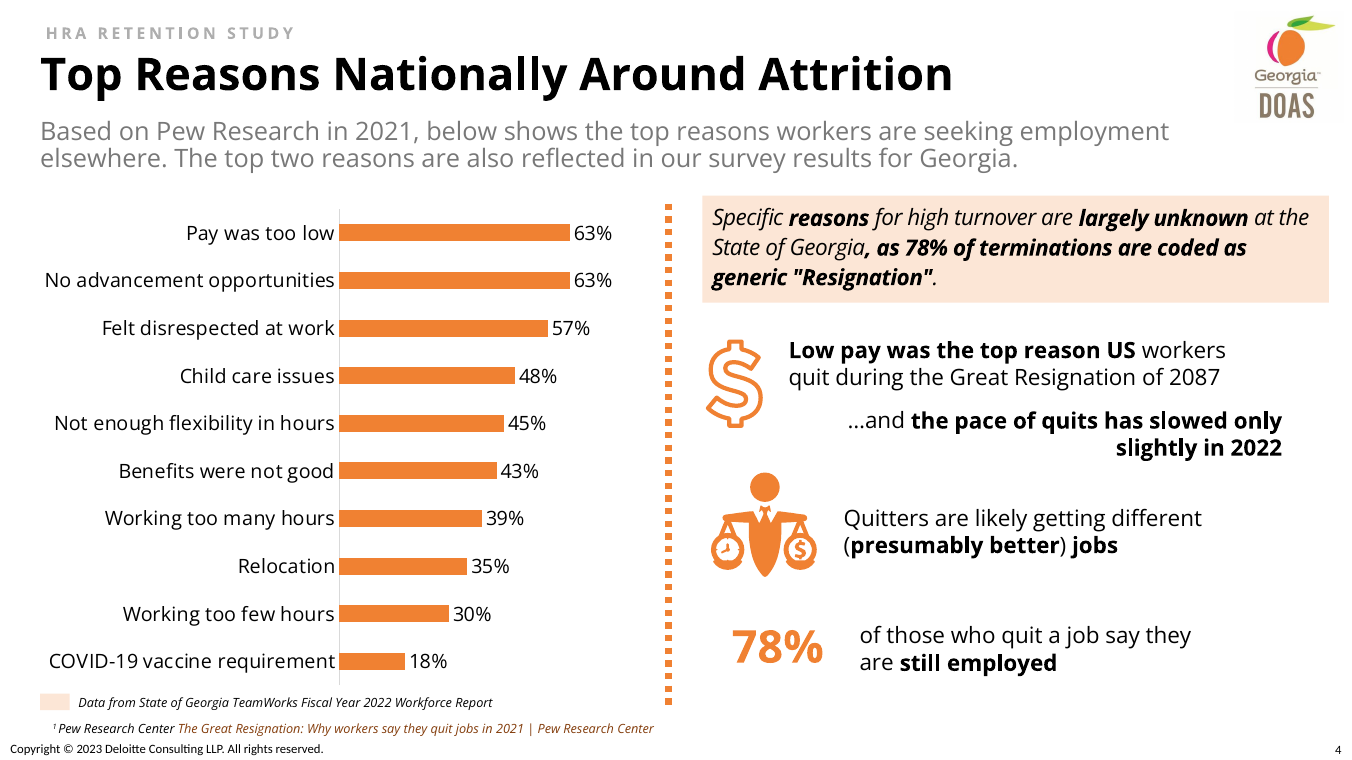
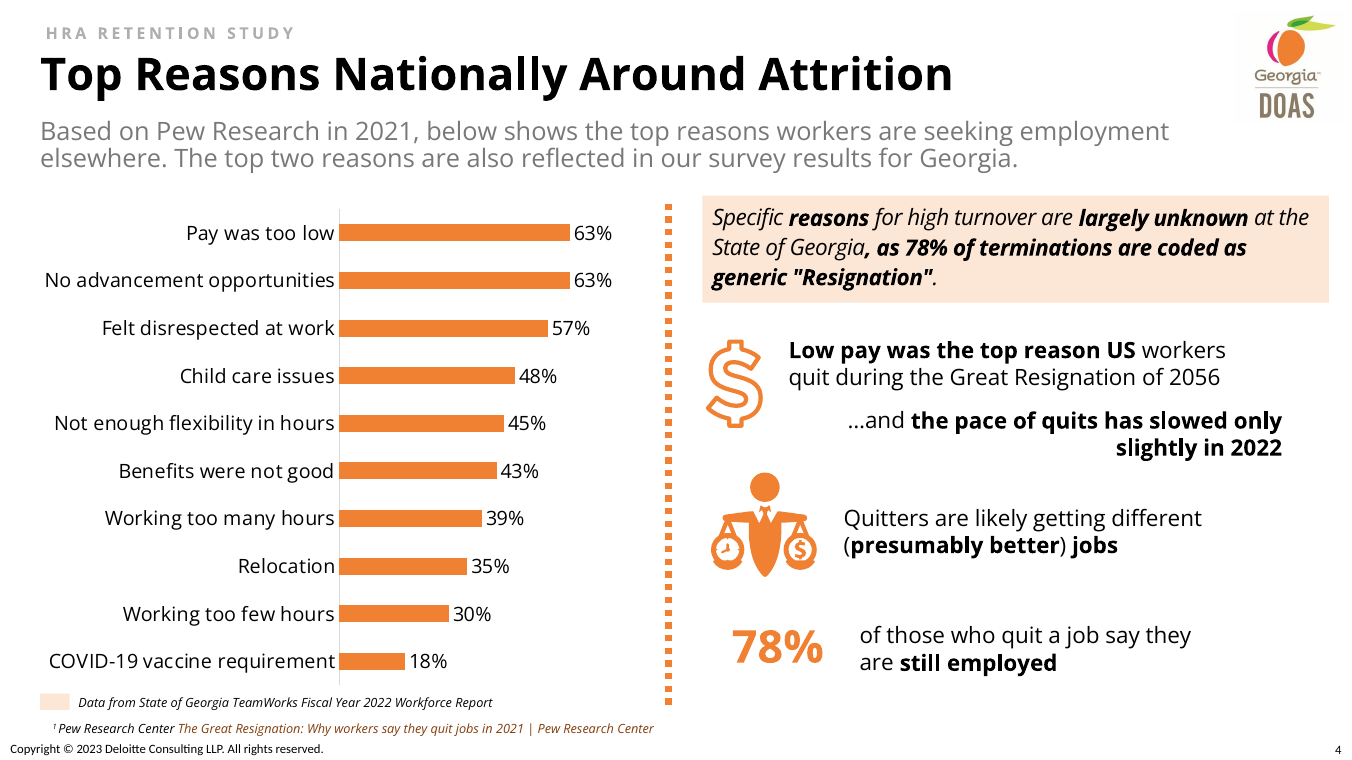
2087: 2087 -> 2056 (1195, 378)
